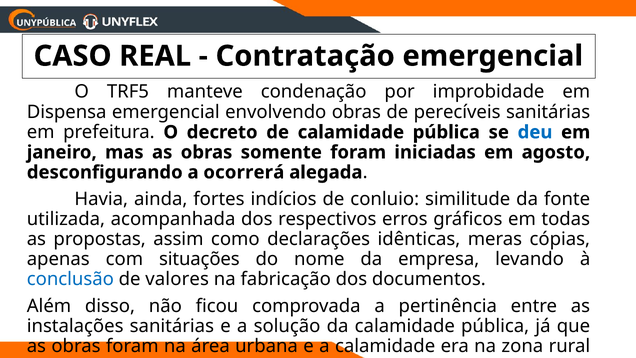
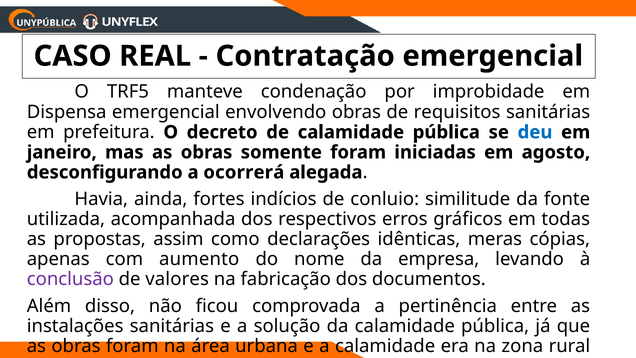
perecíveis: perecíveis -> requisitos (457, 112)
situações: situações -> aumento (199, 259)
conclusão colour: blue -> purple (70, 279)
